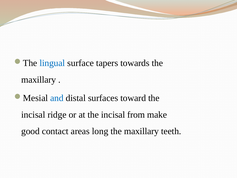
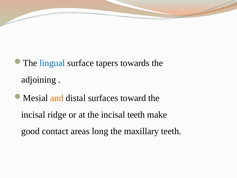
maxillary: maxillary -> adjoining (39, 80)
and colour: blue -> orange (57, 98)
incisal from: from -> teeth (136, 115)
